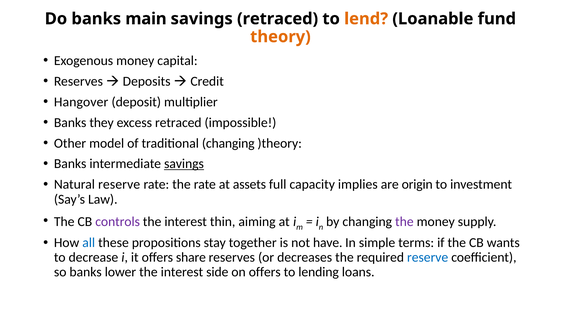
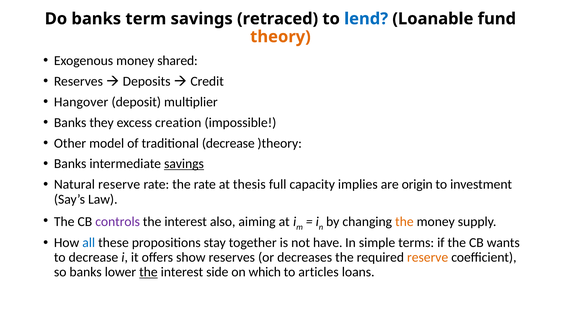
main: main -> term (146, 19)
lend colour: orange -> blue (366, 19)
capital: capital -> shared (177, 61)
excess retraced: retraced -> creation (178, 122)
traditional changing: changing -> decrease (228, 143)
assets: assets -> thesis (249, 184)
thin: thin -> also (223, 221)
the colour: purple -> orange (404, 221)
share: share -> show (191, 257)
reserve colour: blue -> orange (428, 257)
the underline: none -> present (148, 272)
on offers: offers -> which (265, 272)
lending: lending -> articles (319, 272)
